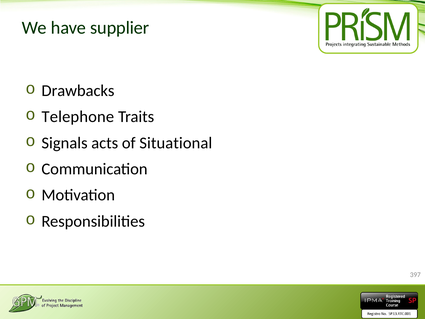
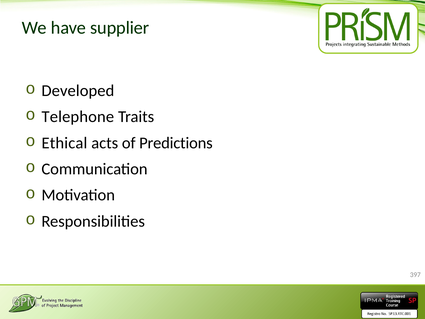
Drawbacks: Drawbacks -> Developed (78, 91)
Signals: Signals -> Ethical (64, 143)
Situational: Situational -> Predictions (176, 143)
